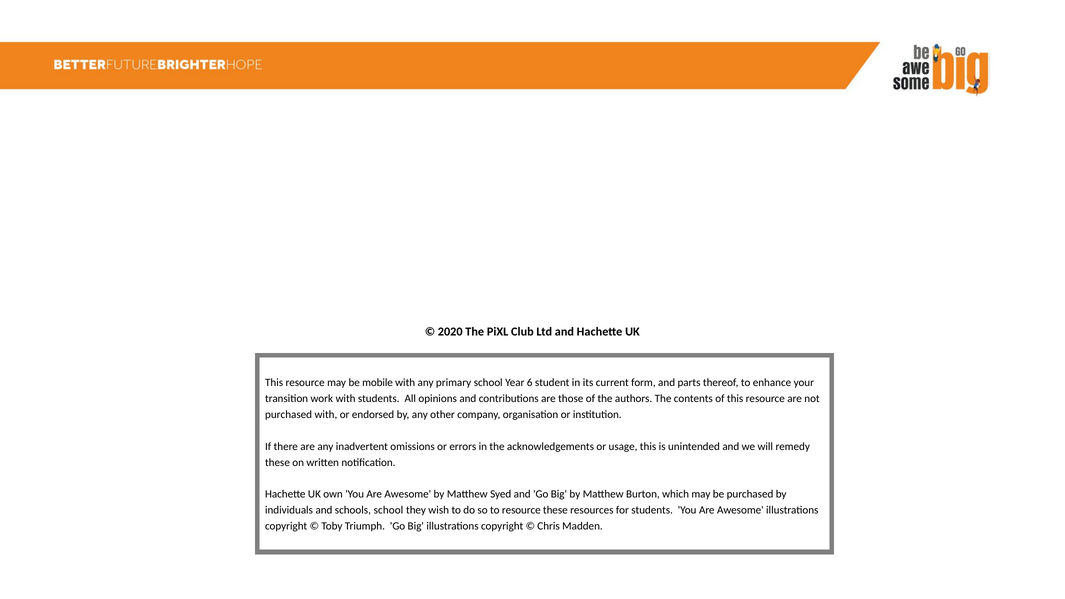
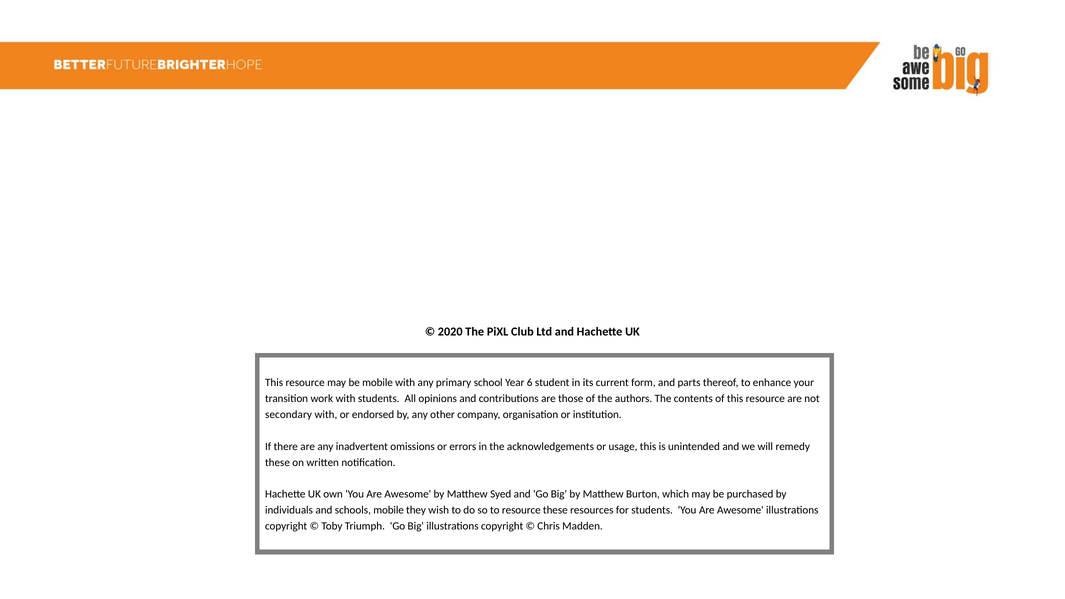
purchased: purchased -> secondary (289, 414)
schools school: school -> mobile (389, 510)
